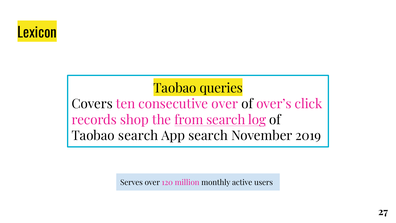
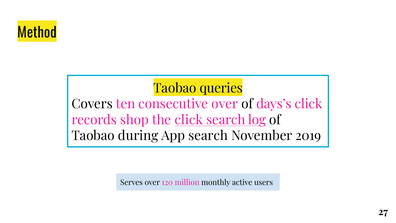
Lexicon: Lexicon -> Method (37, 33)
over’s: over’s -> days’s (274, 104)
the from: from -> click (189, 120)
Taobao search: search -> during (138, 136)
